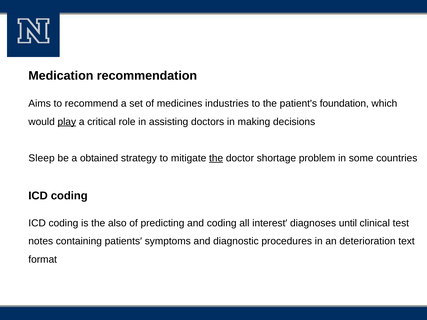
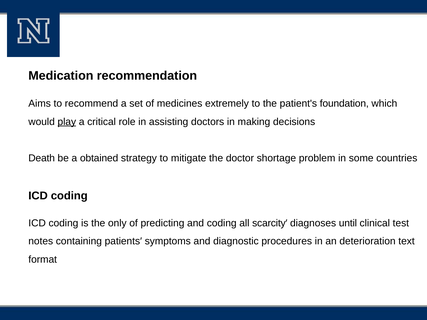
industries: industries -> extremely (227, 104)
Sleep: Sleep -> Death (42, 158)
the underline: present -> none (216, 158)
also: also -> only (117, 223)
interest′: interest′ -> scarcity′ (270, 223)
